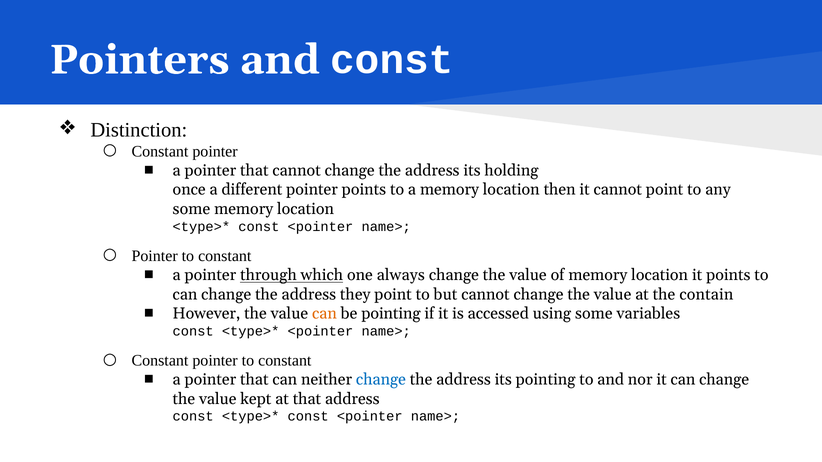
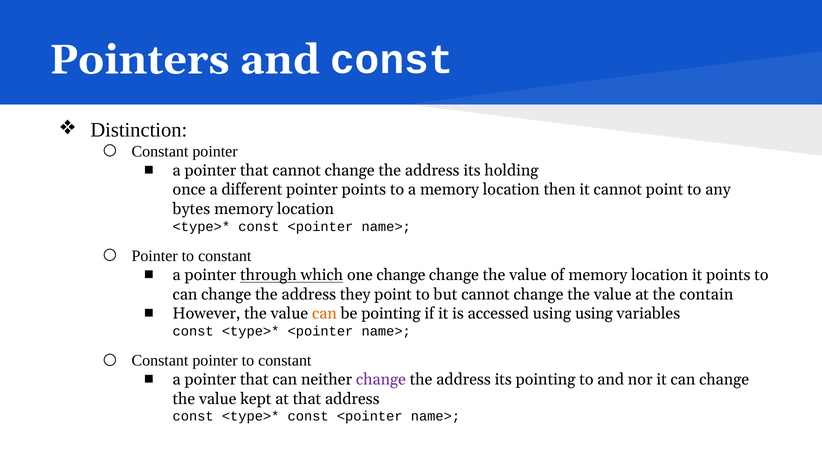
some: some -> bytes (191, 209)
one always: always -> change (401, 275)
using some: some -> using (594, 314)
change colour: blue -> purple (381, 380)
